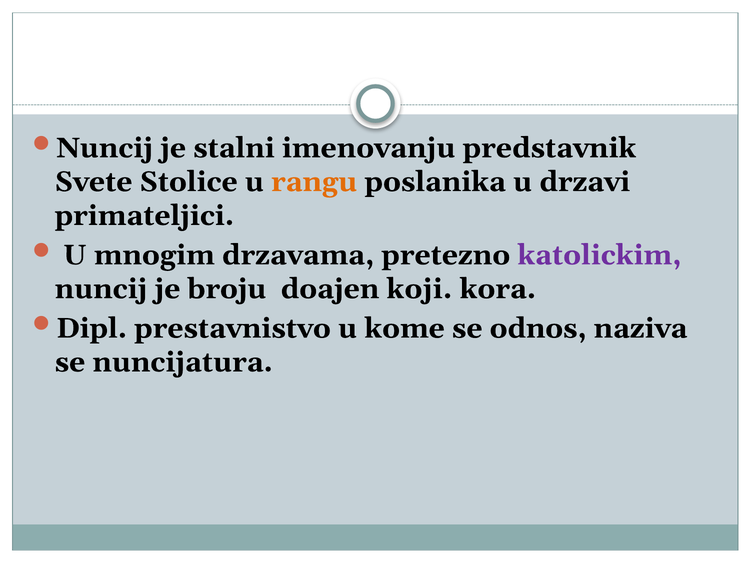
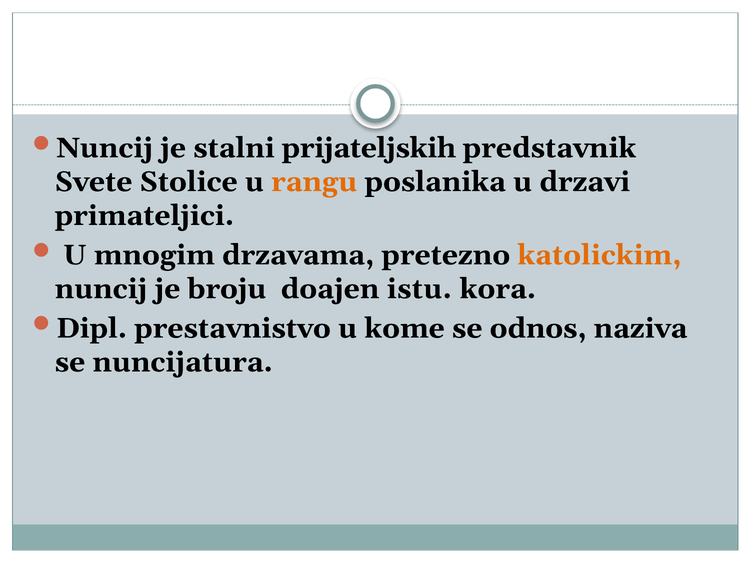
imenovanju: imenovanju -> prijateljskih (369, 148)
katolickim colour: purple -> orange (599, 255)
koji: koji -> istu (419, 289)
